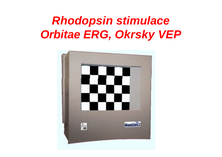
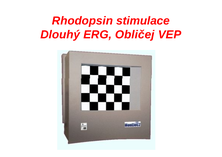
Orbitae: Orbitae -> Dlouhý (60, 35)
Okrsky: Okrsky -> Obličej (135, 35)
